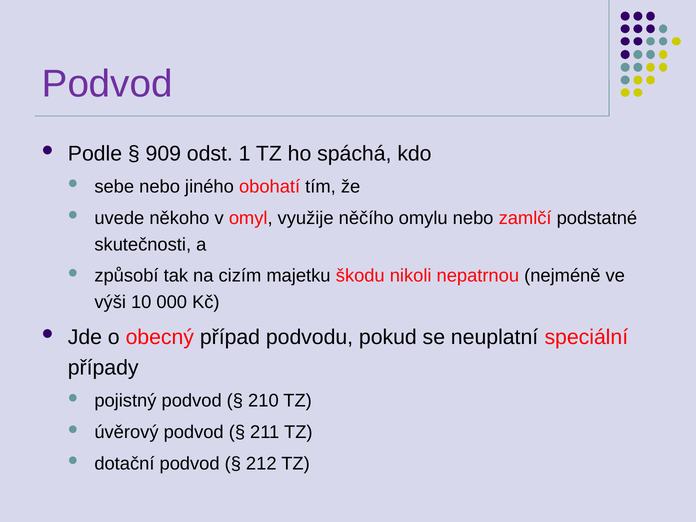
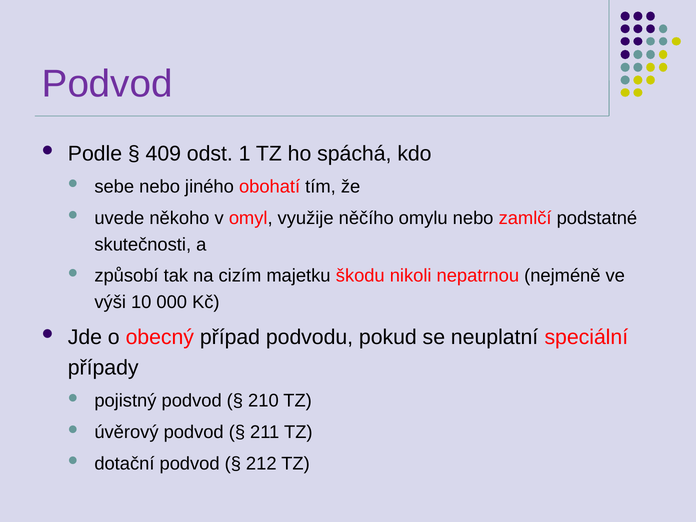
909: 909 -> 409 (163, 154)
